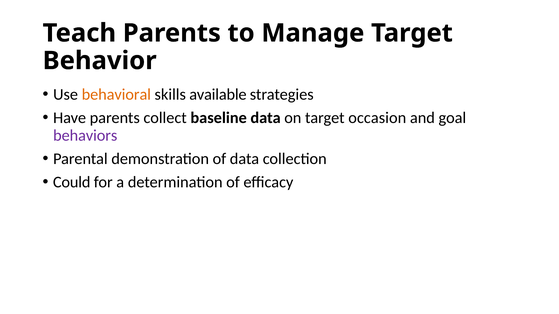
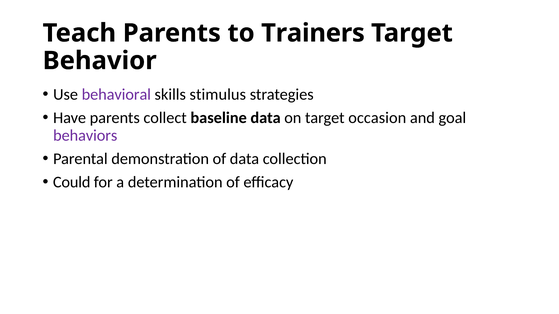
Manage: Manage -> Trainers (313, 33)
behavioral colour: orange -> purple (116, 95)
available: available -> stimulus (218, 95)
